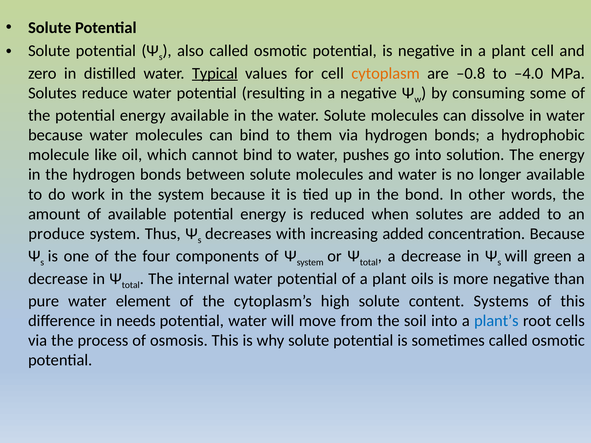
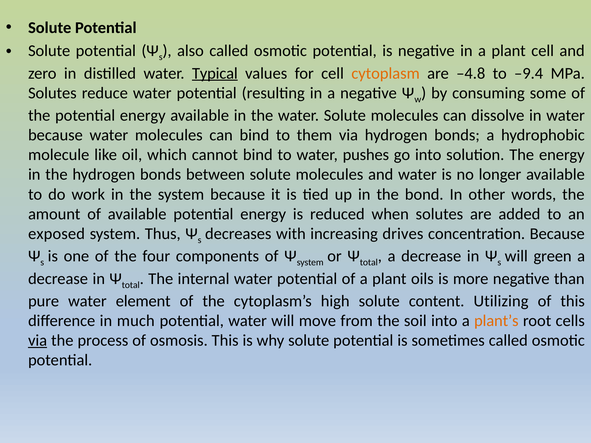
–0.8: –0.8 -> –4.8 (471, 73)
–4.0: –4.0 -> –9.4 (529, 73)
produce: produce -> exposed (57, 234)
increasing added: added -> drives (403, 234)
Systems: Systems -> Utilizing (501, 301)
needs: needs -> much (136, 321)
plant’s colour: blue -> orange (496, 321)
via underline: none -> present (38, 341)
